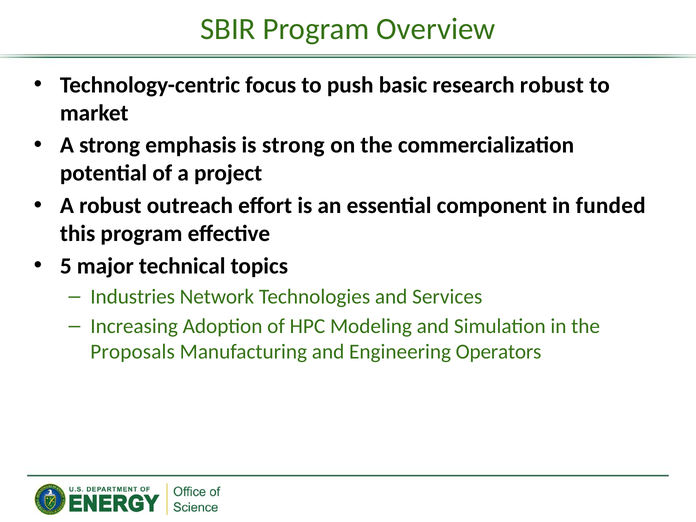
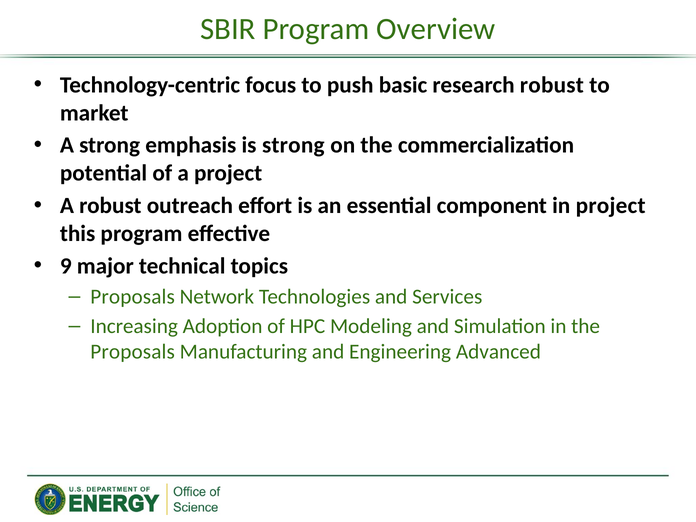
in funded: funded -> project (611, 206)
5: 5 -> 9 (66, 266)
Industries: Industries -> Proposals (133, 297)
Operators: Operators -> Advanced (498, 352)
